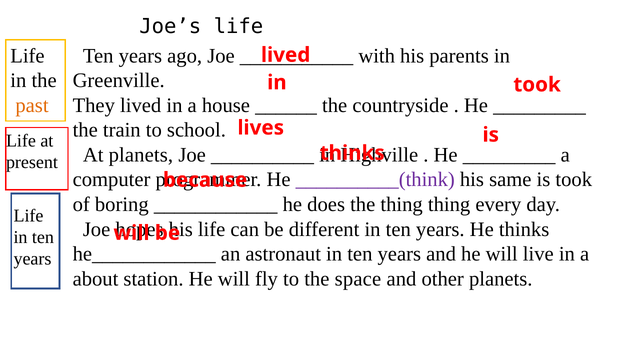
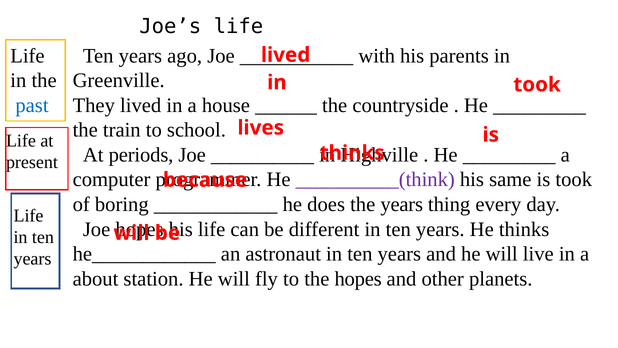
past colour: orange -> blue (32, 105)
At planets: planets -> periods (141, 155)
the thing: thing -> years (402, 204)
the space: space -> hopes (358, 278)
